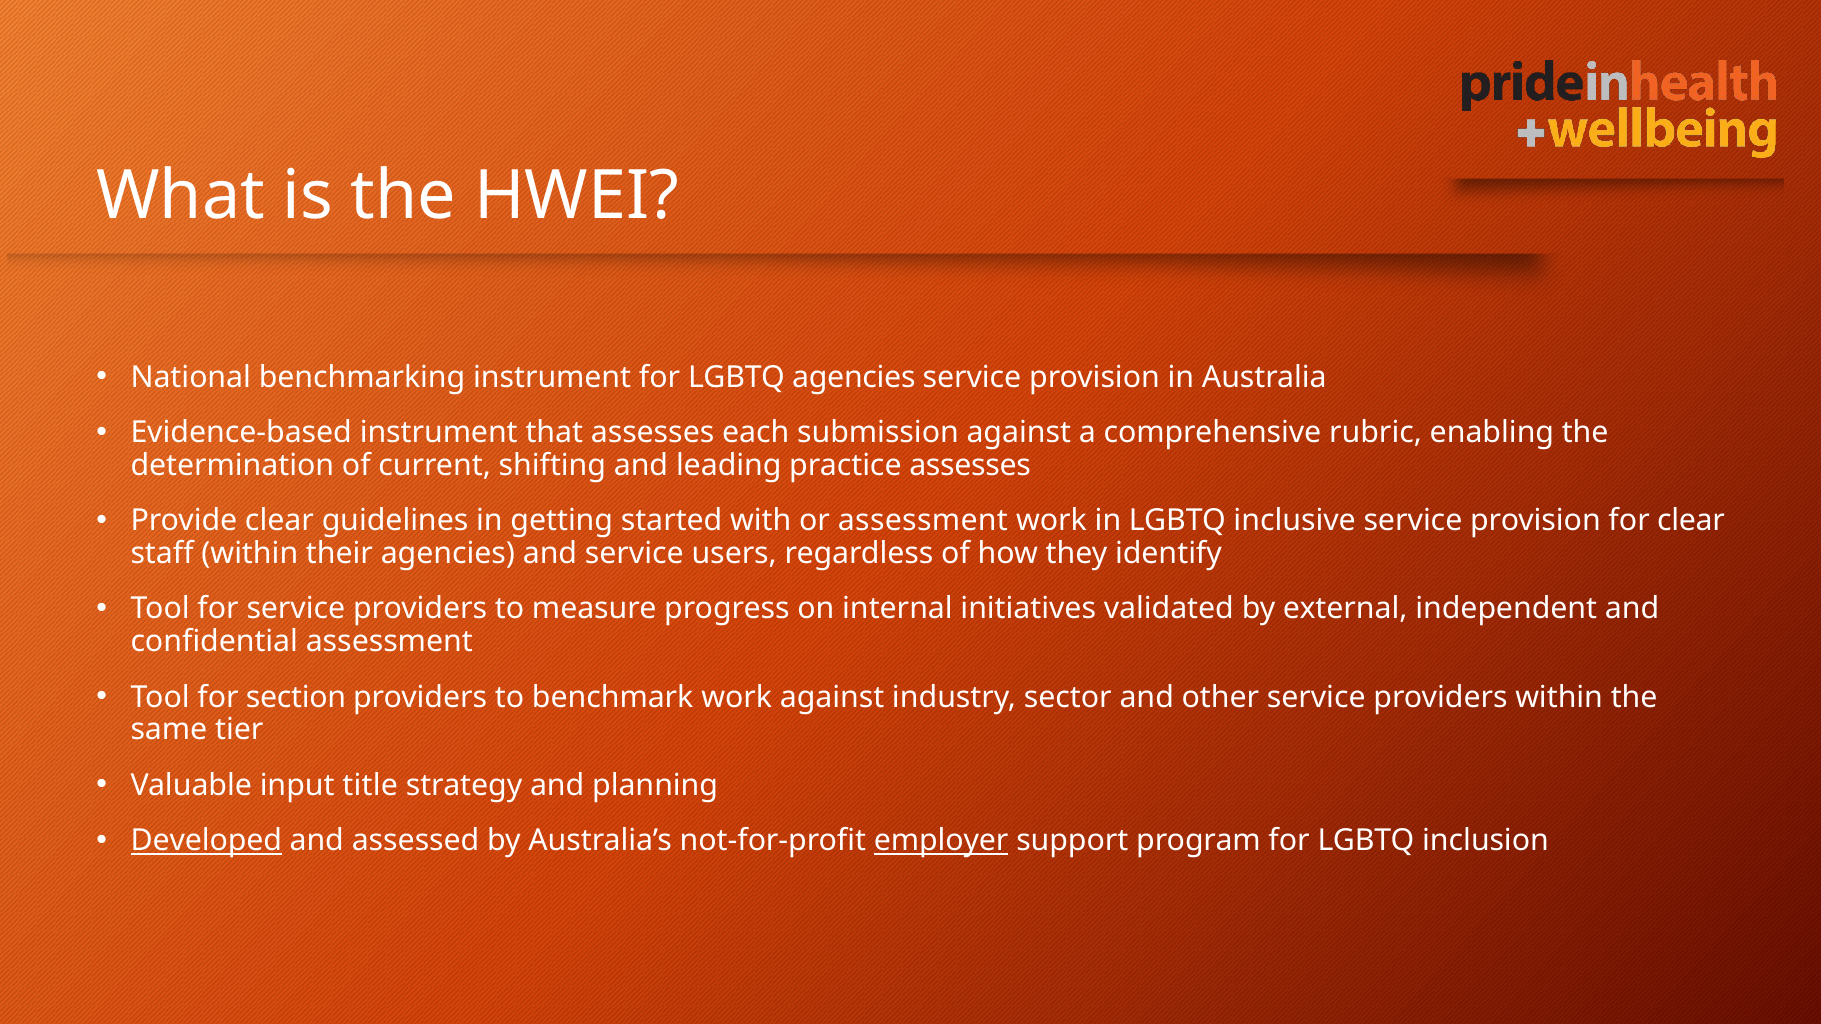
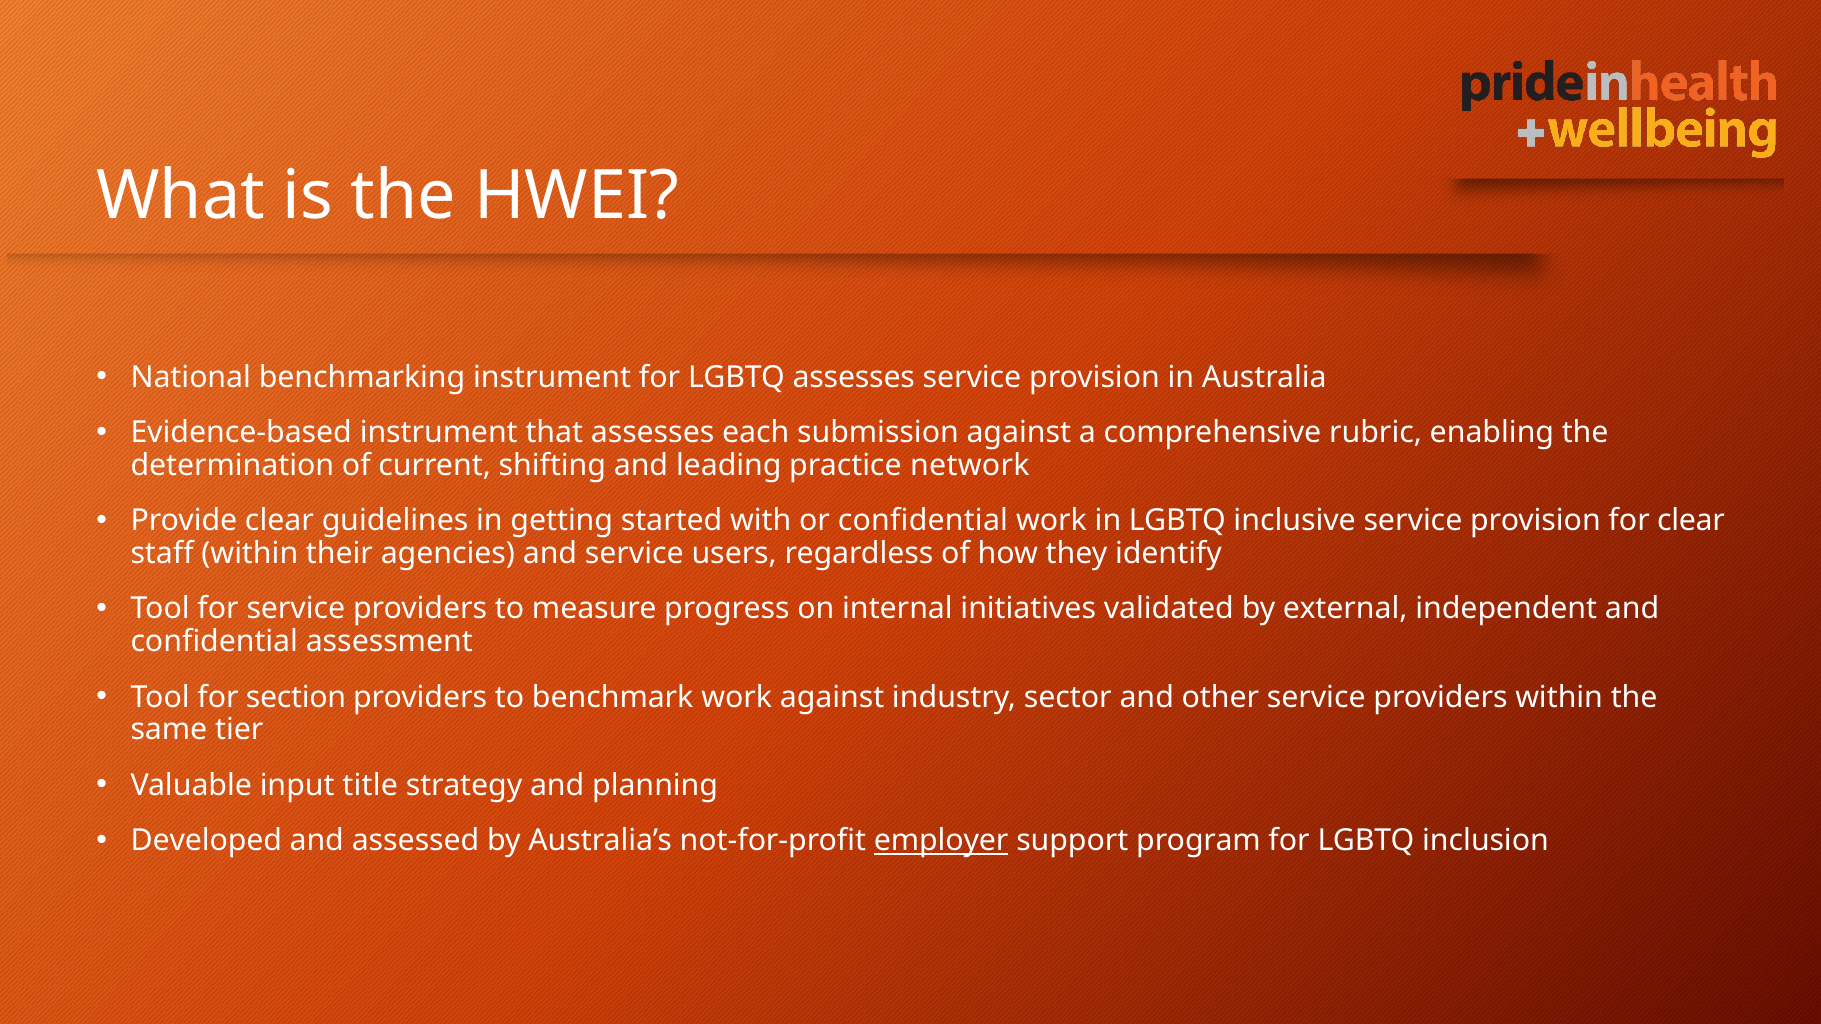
LGBTQ agencies: agencies -> assesses (854, 377)
practice assesses: assesses -> network (970, 465)
or assessment: assessment -> confidential (923, 521)
Developed underline: present -> none (206, 841)
